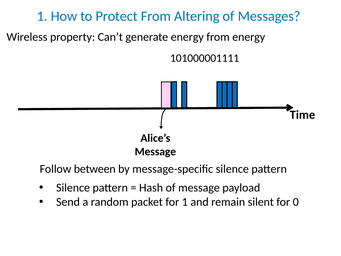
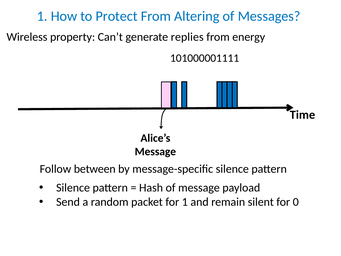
generate energy: energy -> replies (187, 37)
